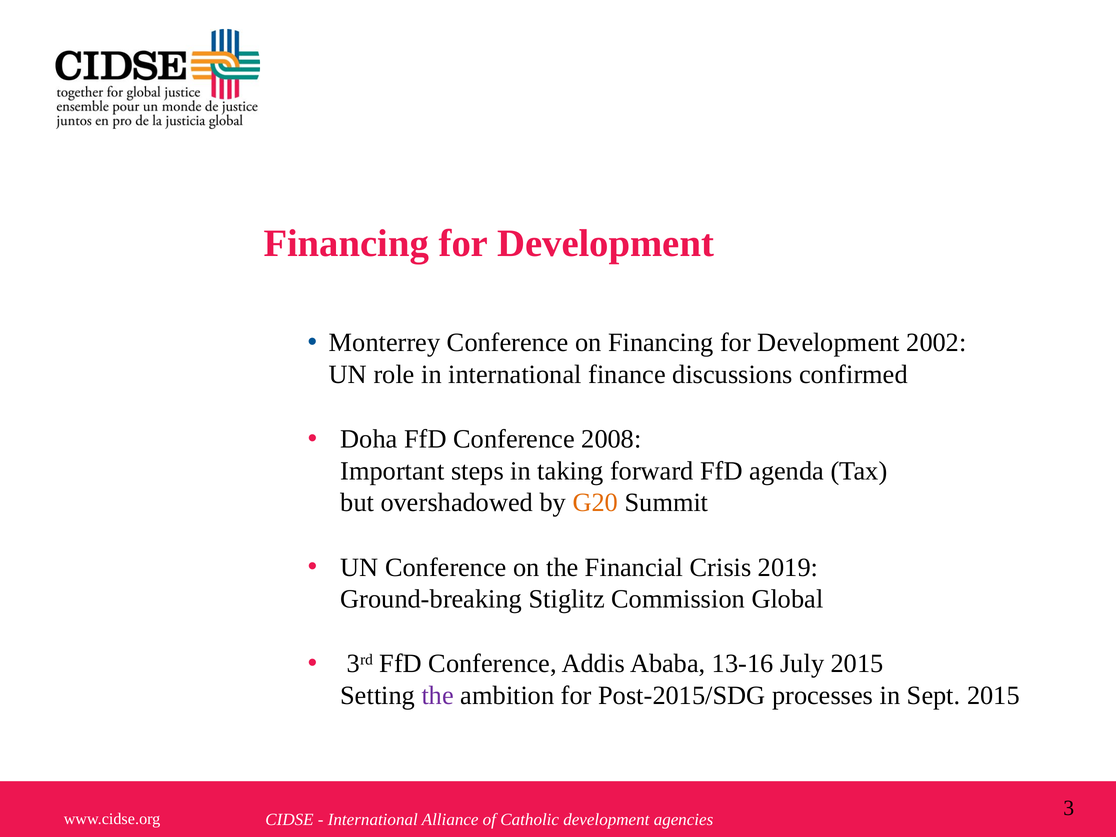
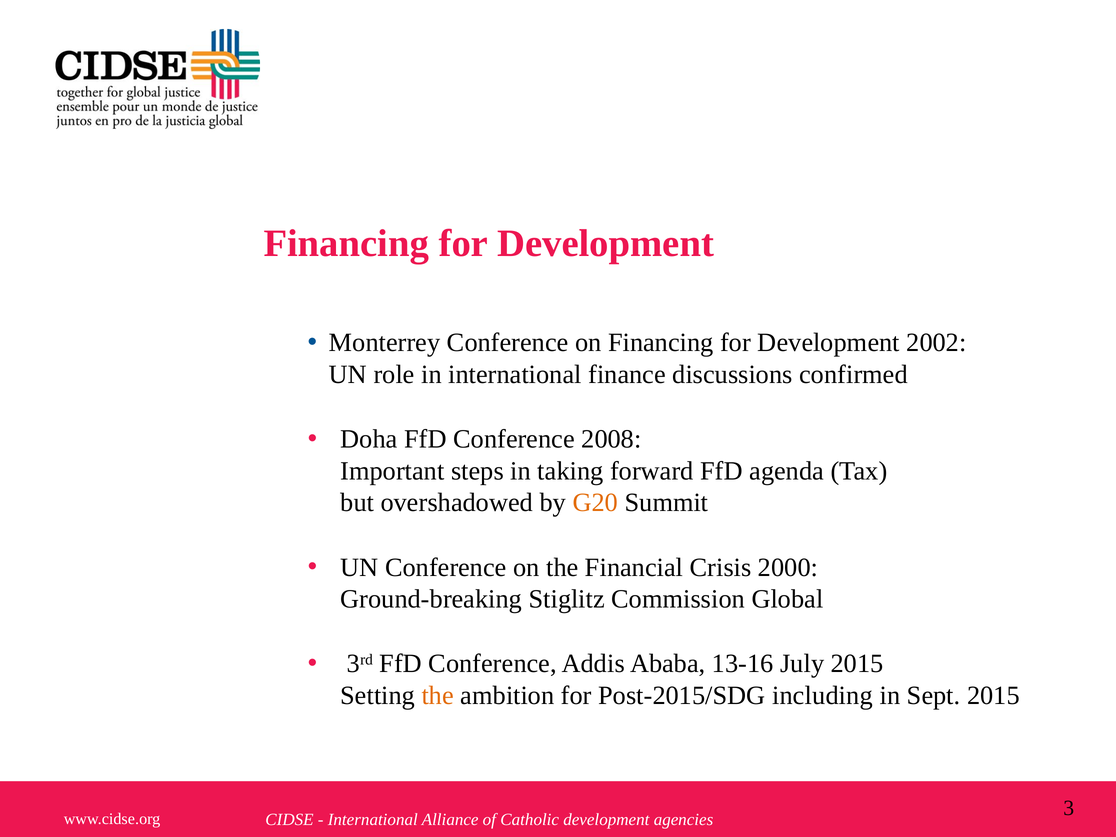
2019: 2019 -> 2000 (788, 567)
the colour: purple -> orange (438, 695)
processes: processes -> including (823, 695)
